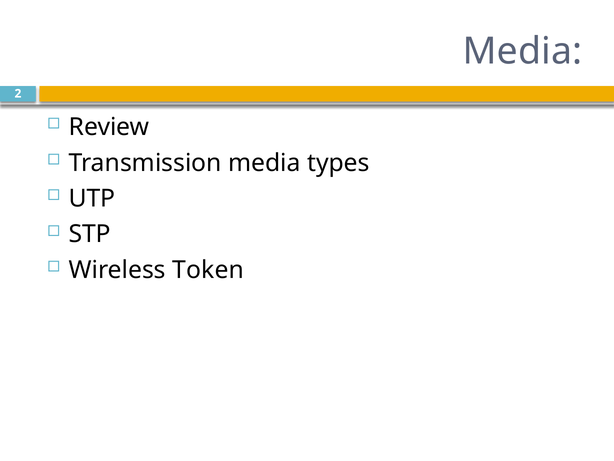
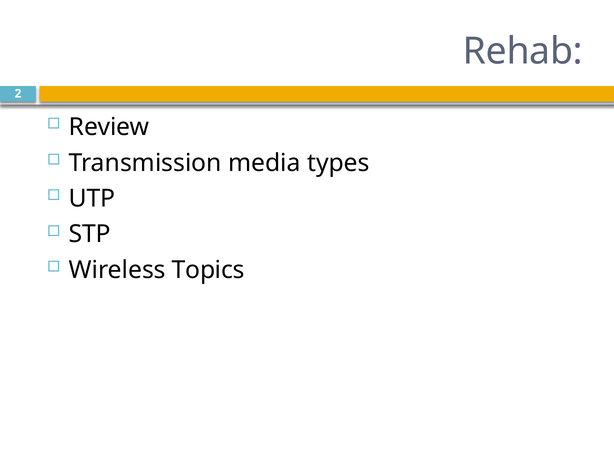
Media: Media -> Rehab (523, 51)
Token: Token -> Topics (208, 270)
